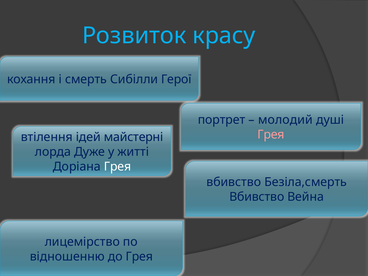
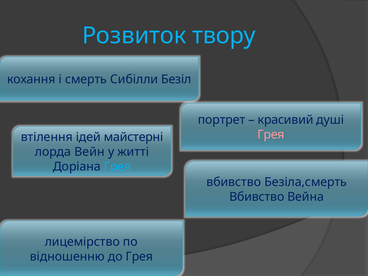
красу: красу -> твору (224, 36)
Герої: Герої -> Безіл (176, 79)
молодий: молодий -> красивий (286, 120)
Дуже: Дуже -> Вейн (89, 152)
Грея colour: white -> light blue (118, 167)
